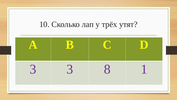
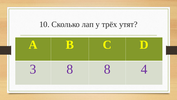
3 3: 3 -> 8 (70, 69)
1: 1 -> 4 (144, 69)
